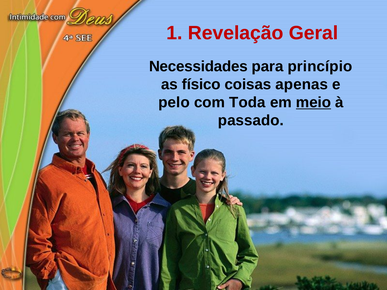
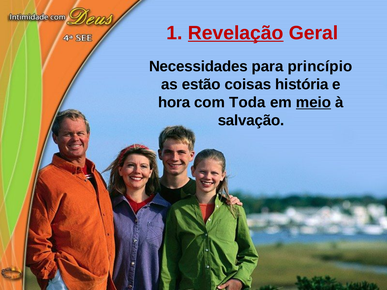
Revelação underline: none -> present (236, 33)
físico: físico -> estão (201, 84)
apenas: apenas -> história (302, 84)
pelo: pelo -> hora (174, 103)
passado: passado -> salvação (251, 121)
